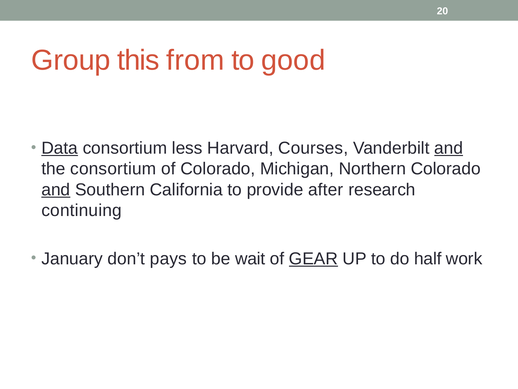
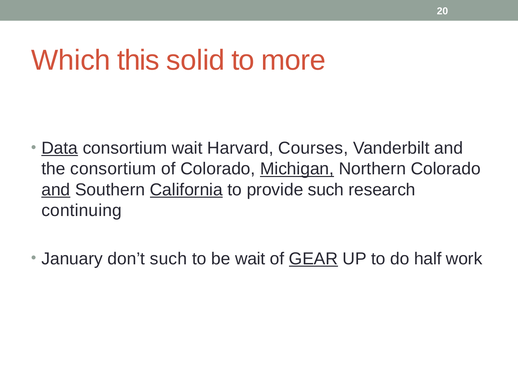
Group: Group -> Which (71, 60)
from: from -> solid (196, 60)
good: good -> more (293, 60)
consortium less: less -> wait (187, 148)
and underline: present -> none (449, 148)
Michigan underline: none -> present (297, 169)
California underline: none -> present (186, 189)
provide after: after -> such (326, 189)
don’t pays: pays -> such (168, 258)
